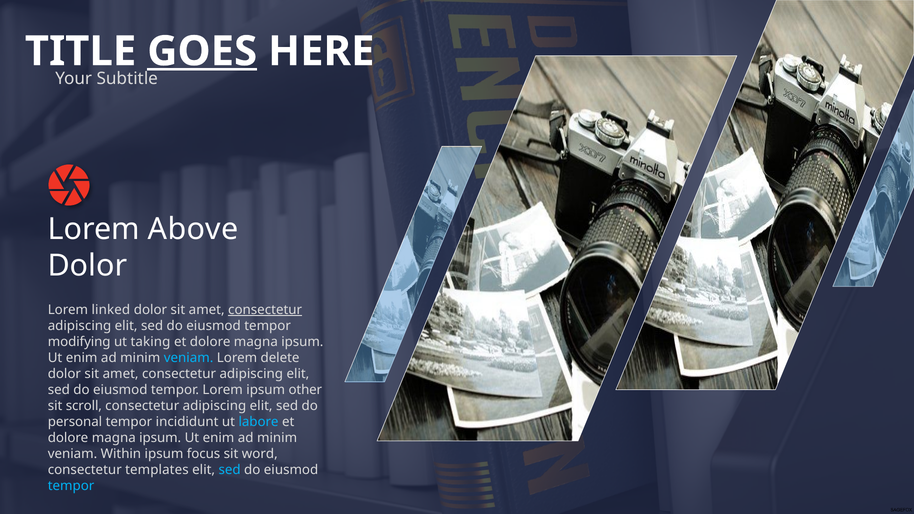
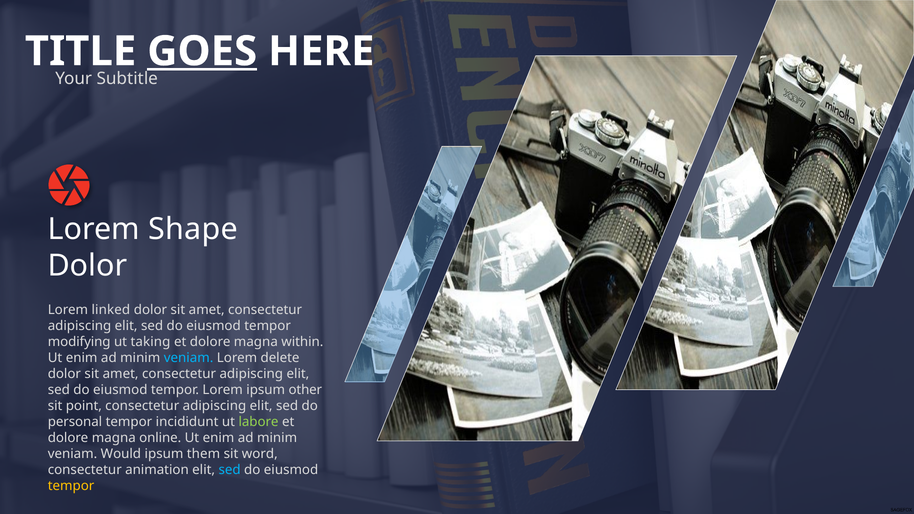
Above: Above -> Shape (193, 229)
consectetur underline: present -> none (265, 310)
ipsum: ipsum -> within (302, 342)
scroll: scroll -> point (84, 406)
labore colour: light blue -> light green (259, 422)
ipsum: ipsum -> online (160, 438)
Within: Within -> Would (121, 454)
focus: focus -> them (203, 454)
templates: templates -> animation (157, 470)
tempor colour: light blue -> yellow (71, 486)
